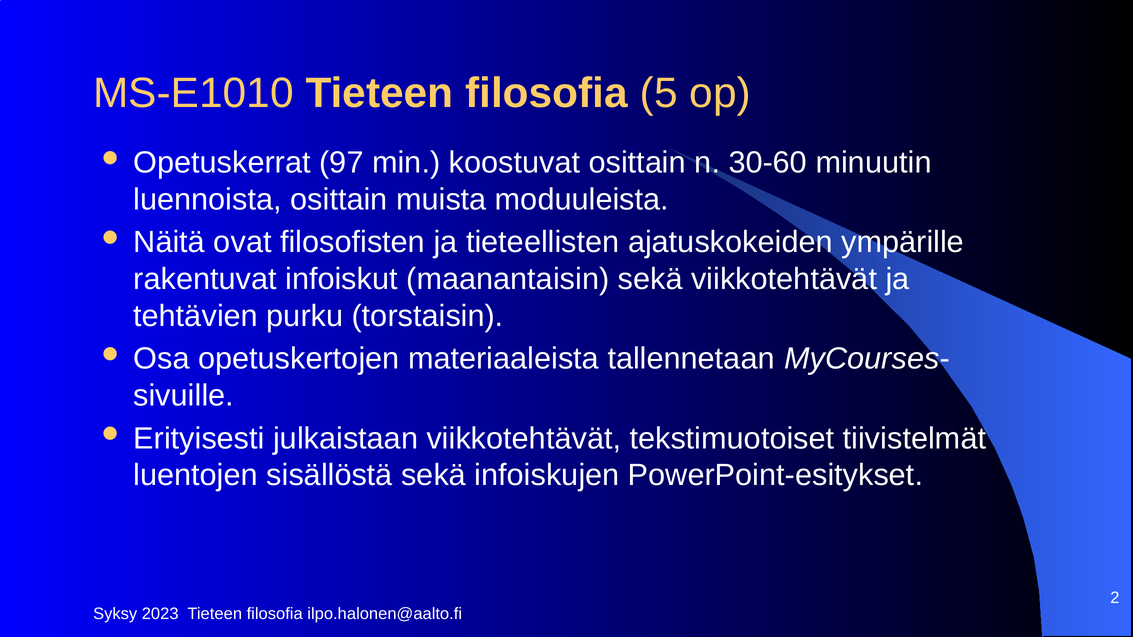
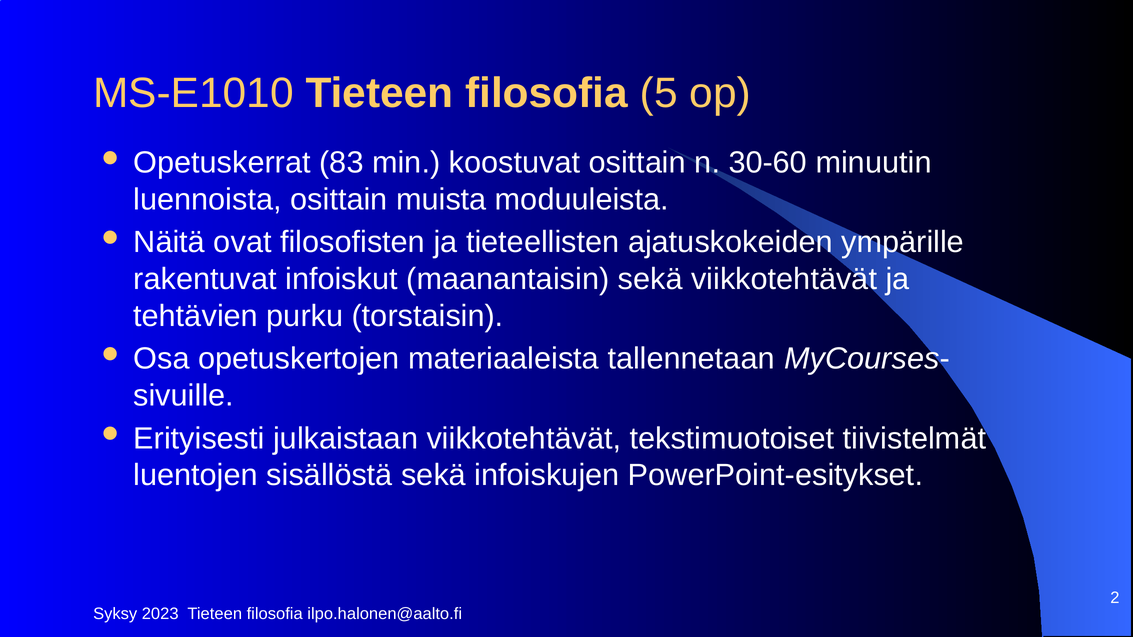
97: 97 -> 83 (341, 163)
